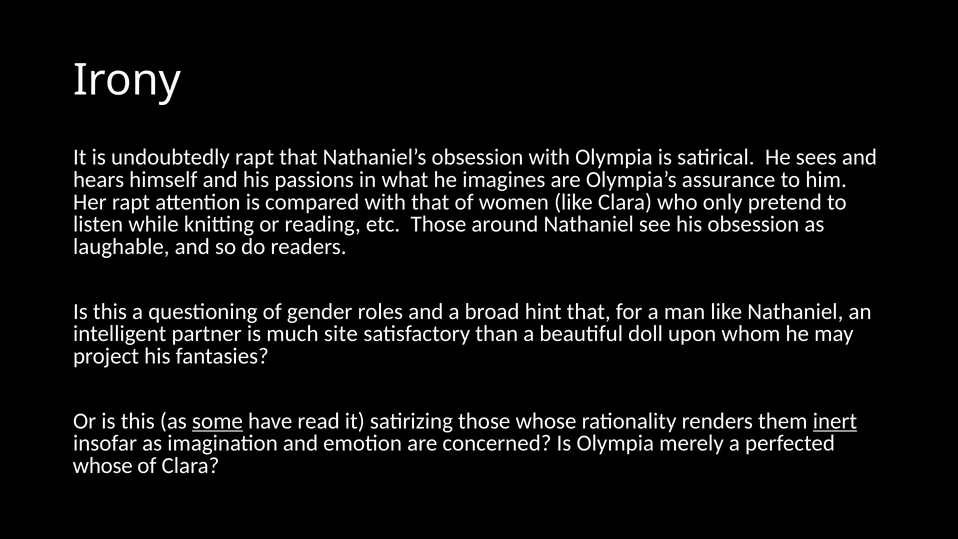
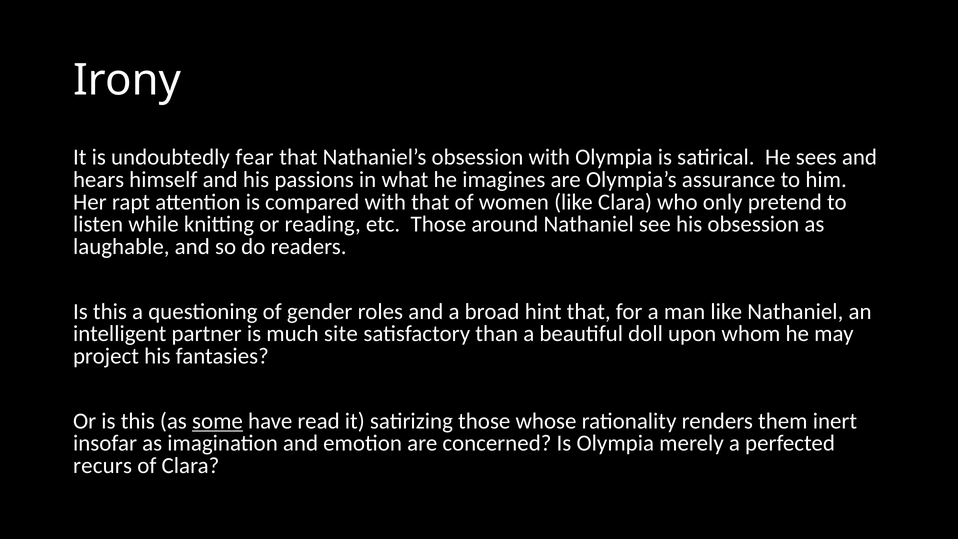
undoubtedly rapt: rapt -> fear (254, 157)
inert underline: present -> none (835, 421)
whose: whose -> recurs (103, 466)
